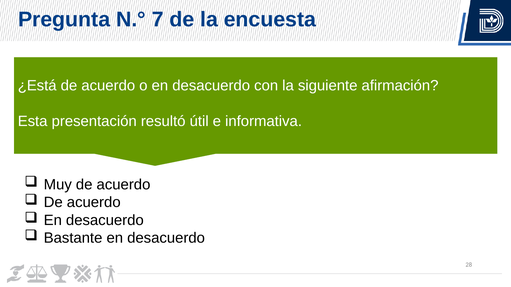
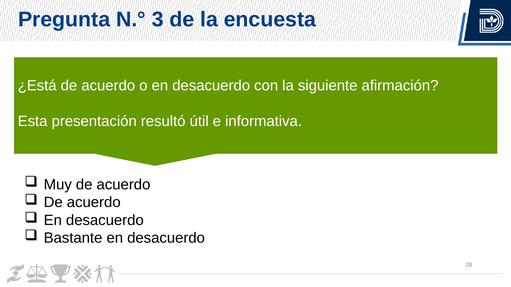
7: 7 -> 3 (158, 19)
